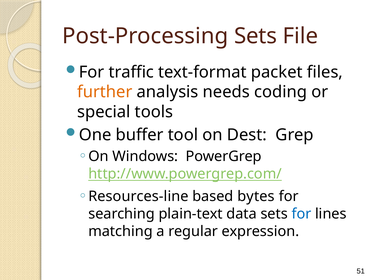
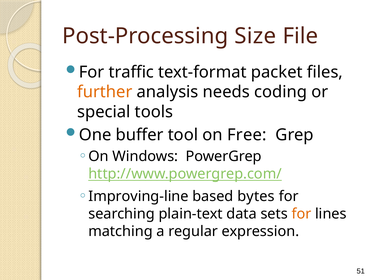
Post-Processing Sets: Sets -> Size (255, 36)
Dest: Dest -> Free (247, 135)
Resources-line: Resources-line -> Improving-line (138, 196)
for colour: blue -> orange (301, 214)
